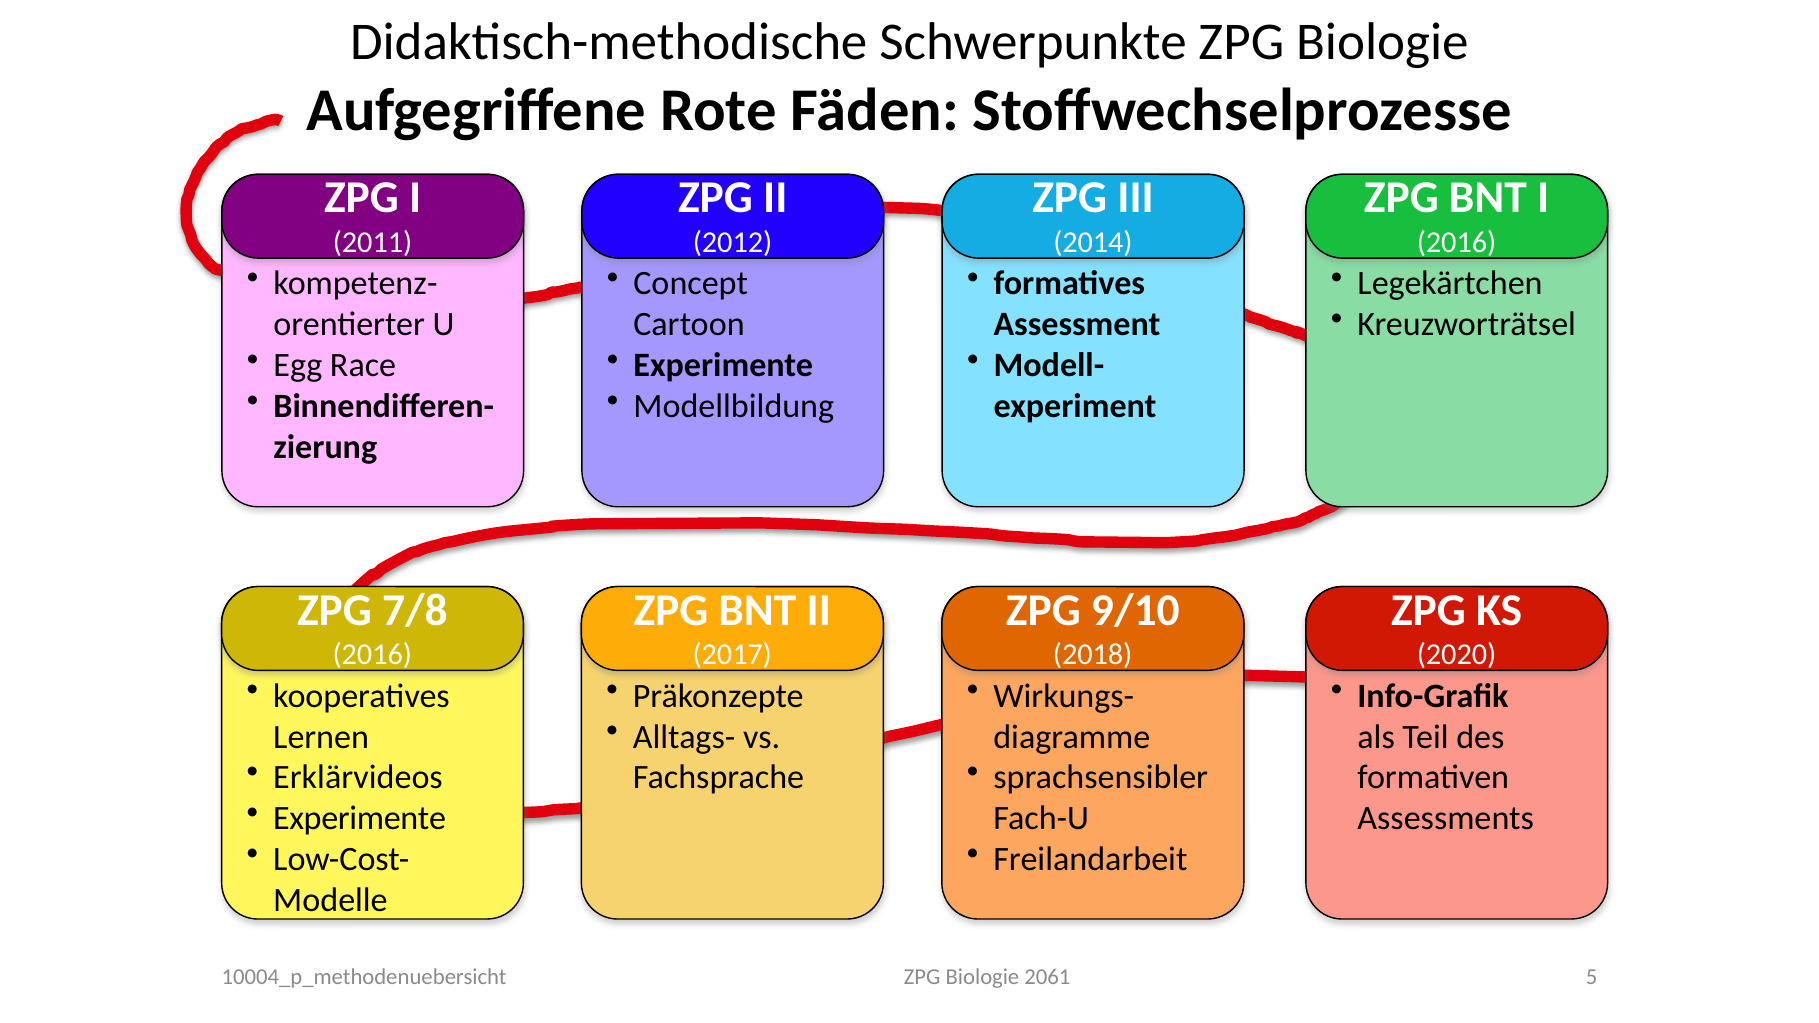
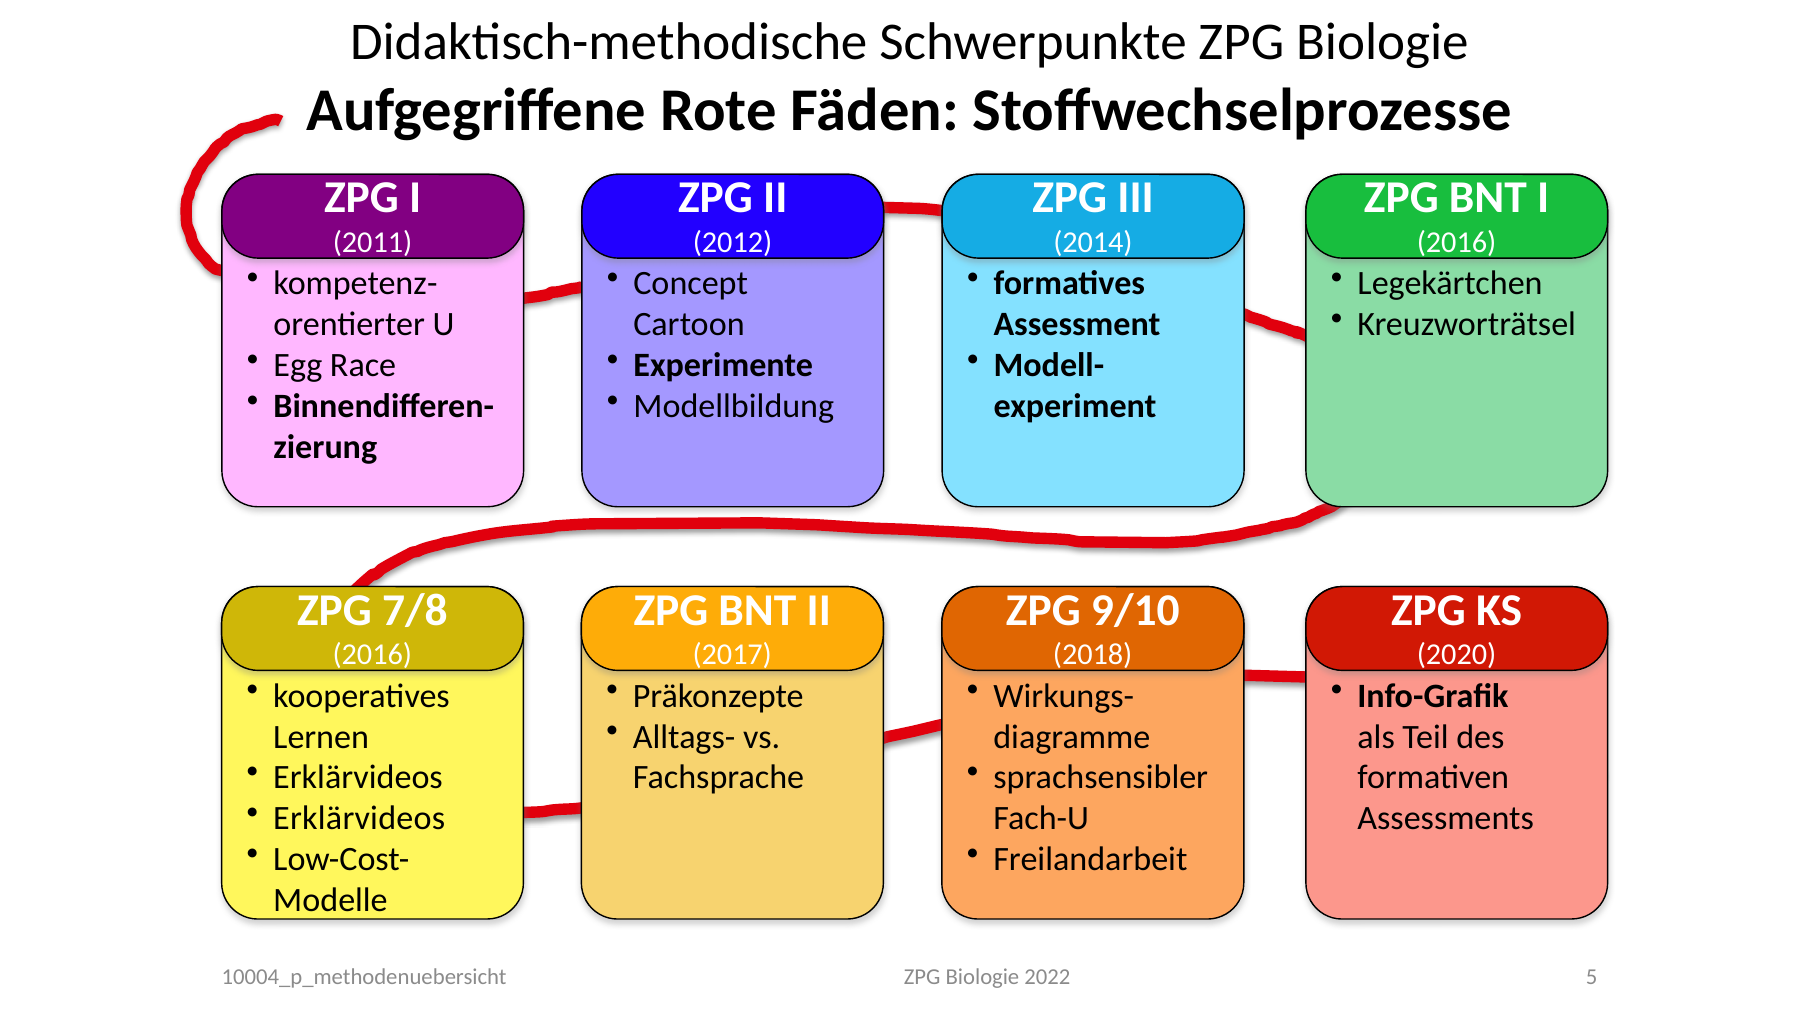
Experimente: Experimente -> Erklärvideos (359, 819)
2061: 2061 -> 2022 (1047, 977)
